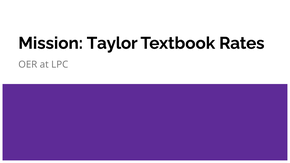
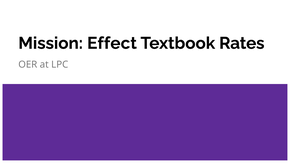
Taylor: Taylor -> Effect (112, 43)
